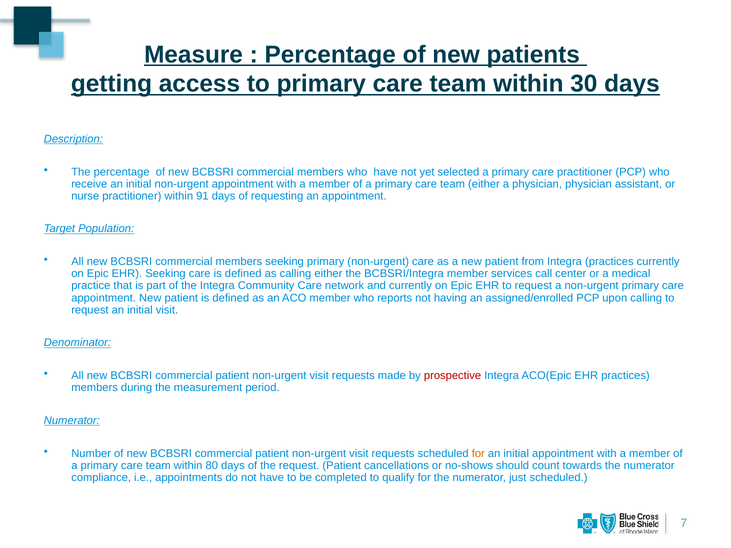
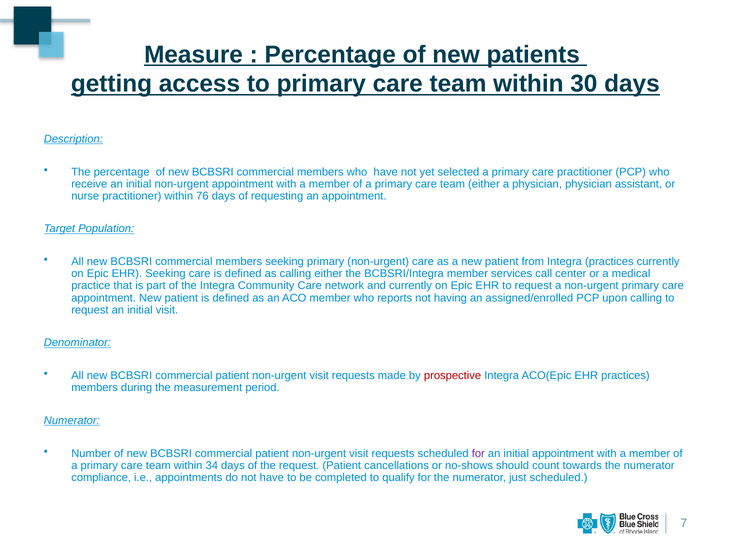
91: 91 -> 76 (202, 196)
for colour: orange -> purple (478, 454)
80: 80 -> 34 (212, 466)
